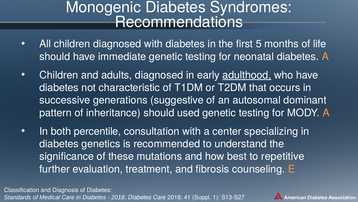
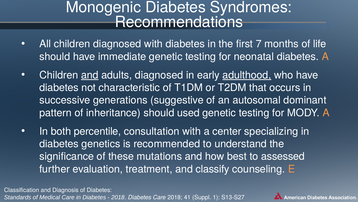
5: 5 -> 7 (259, 44)
and underline: none -> present (90, 75)
repetitive: repetitive -> assessed (283, 156)
fibrosis: fibrosis -> classify (213, 169)
